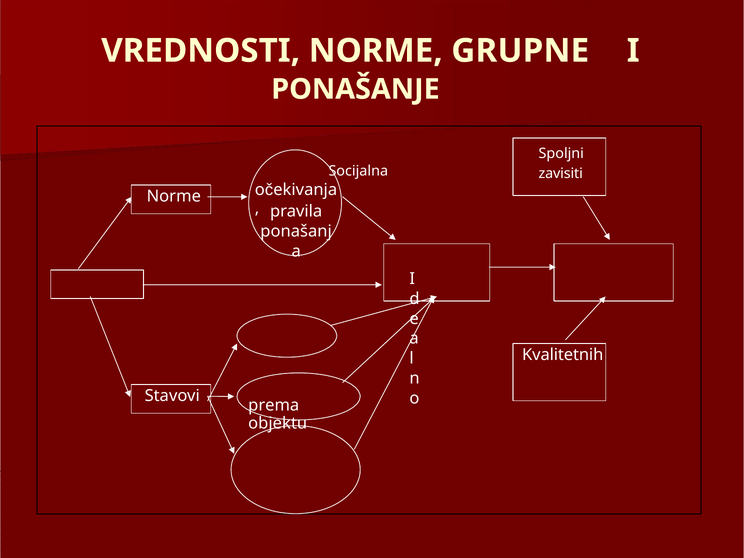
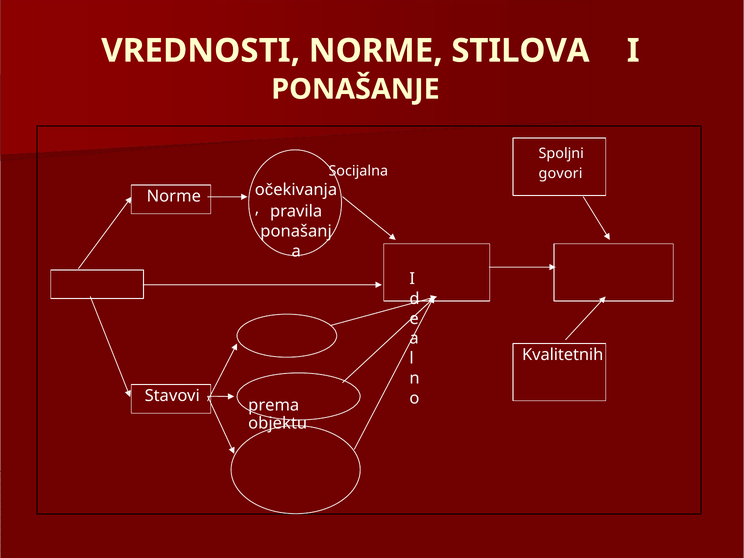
GRUPNE: GRUPNE -> STILOVA (520, 51)
zavisiti: zavisiti -> govori (561, 173)
